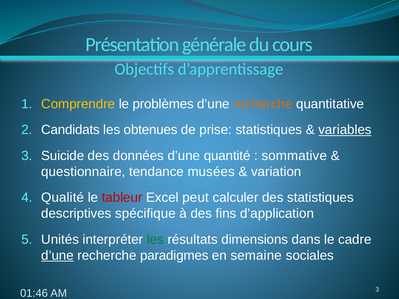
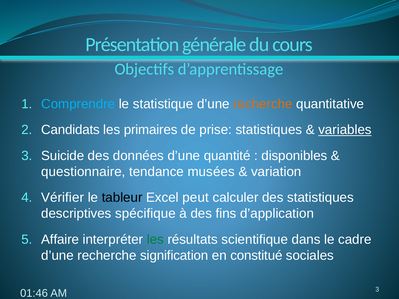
Comprendre colour: yellow -> light blue (78, 104)
problèmes: problèmes -> statistique (163, 104)
obtenues: obtenues -> primaires (151, 130)
sommative: sommative -> disponibles (294, 156)
Qualité: Qualité -> Vérifier (63, 198)
tableur colour: red -> black (122, 198)
Unités: Unités -> Affaire (60, 240)
dimensions: dimensions -> scientifique (255, 240)
d’une underline: present -> none (57, 256)
paradigmes: paradigmes -> signification (174, 256)
semaine: semaine -> constitué (256, 256)
